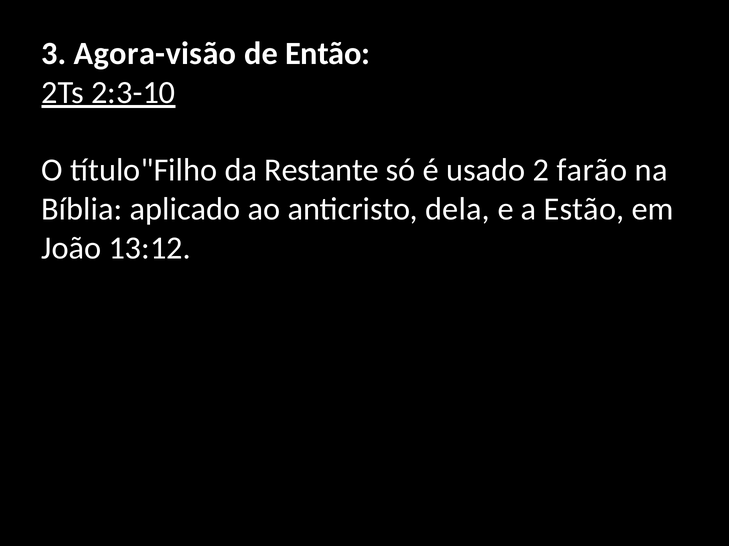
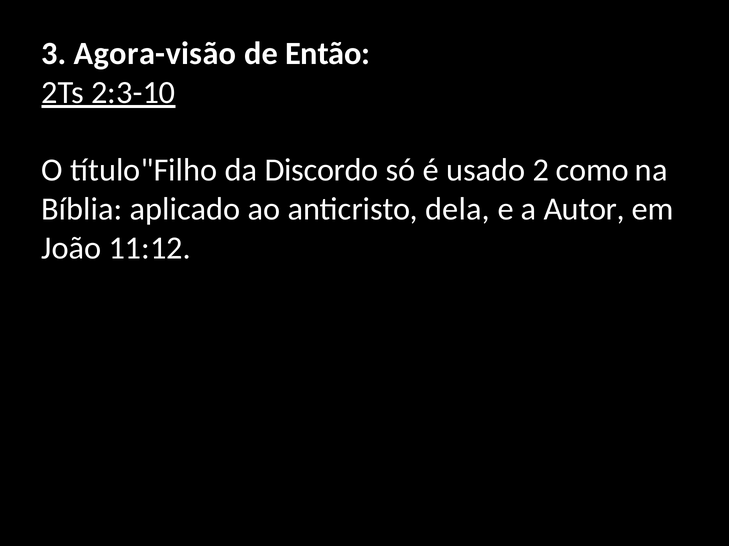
Restante: Restante -> Discordo (322, 170)
farão: farão -> como (592, 170)
Estão: Estão -> Autor (584, 209)
13:12: 13:12 -> 11:12 (150, 248)
